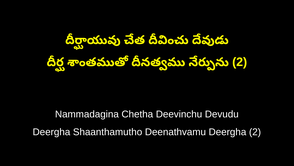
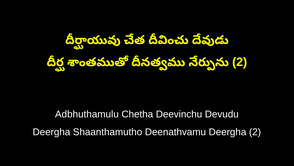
Nammadagina: Nammadagina -> Adbhuthamulu (87, 114)
